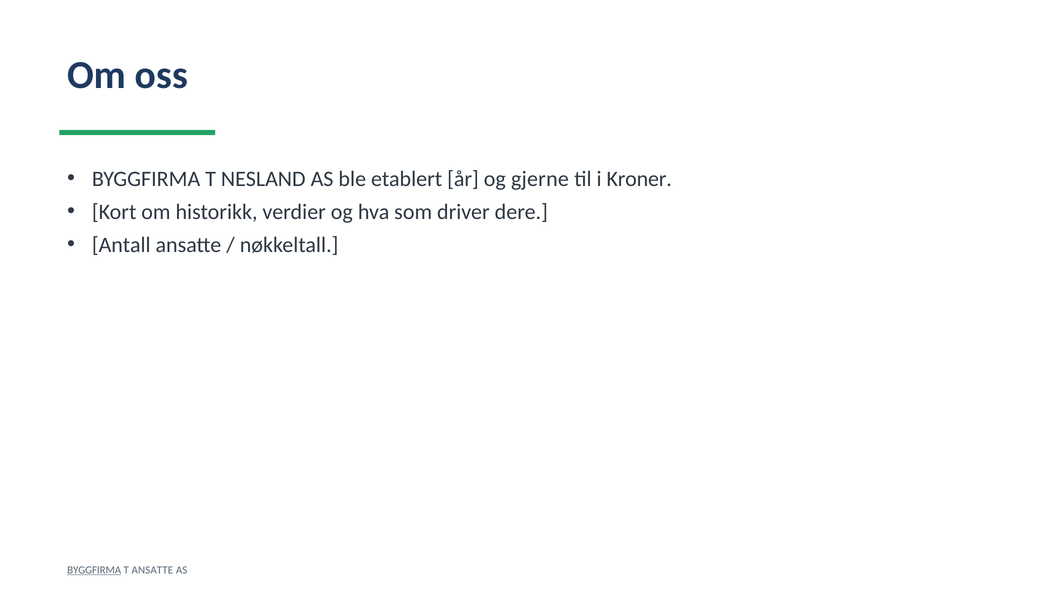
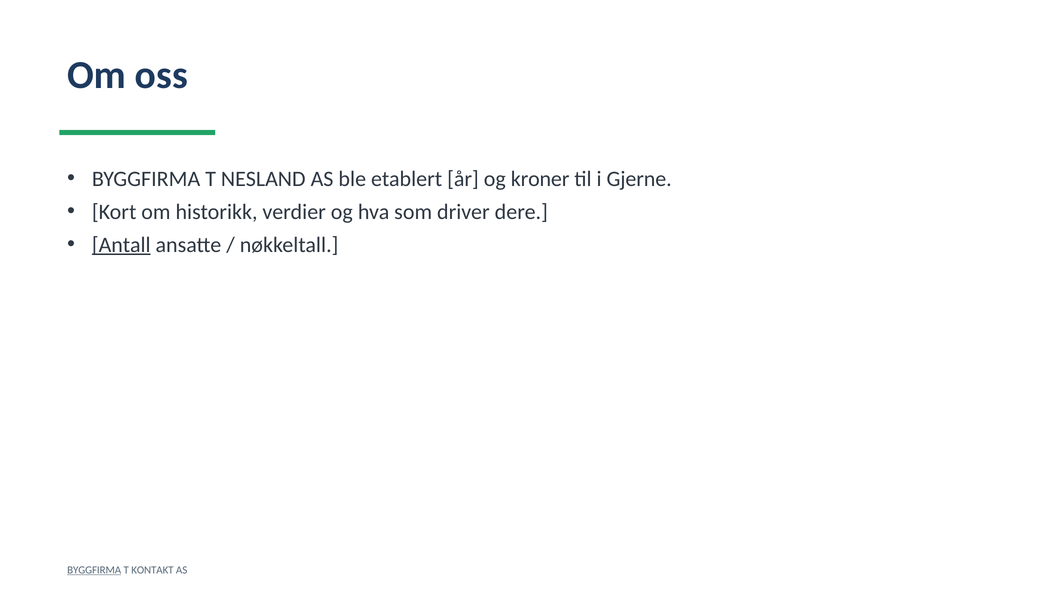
gjerne: gjerne -> kroner (540, 179)
Kroner: Kroner -> Gjerne (639, 179)
Antall underline: none -> present (121, 245)
T ANSATTE: ANSATTE -> KONTAKT (152, 570)
